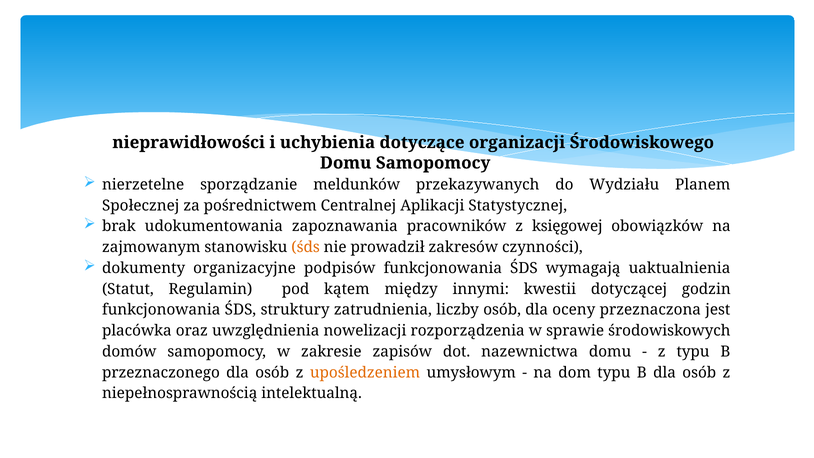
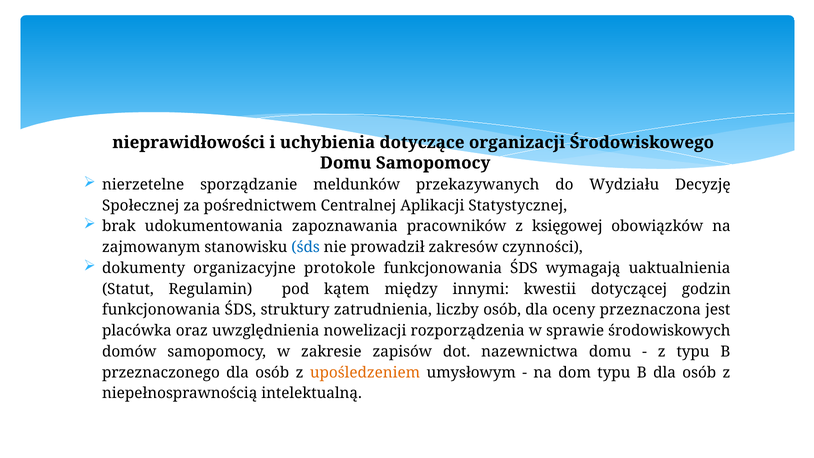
Planem: Planem -> Decyzję (703, 185)
śds colour: orange -> blue (306, 247)
podpisów: podpisów -> protokole (340, 268)
